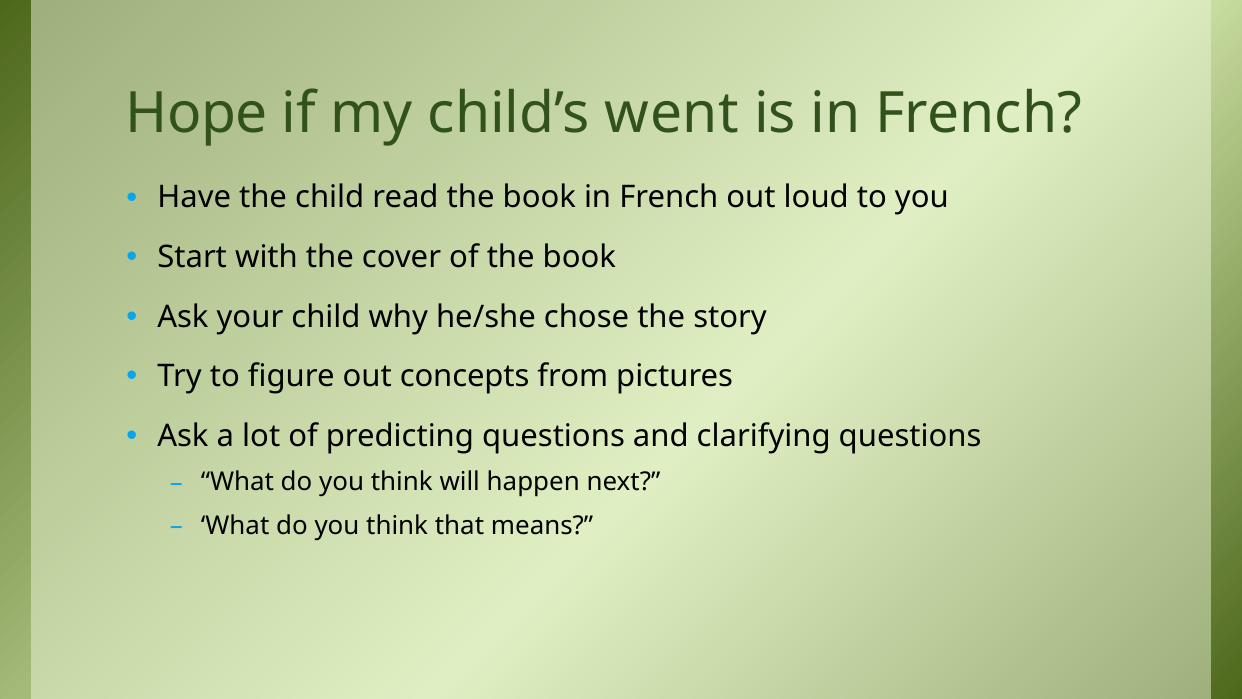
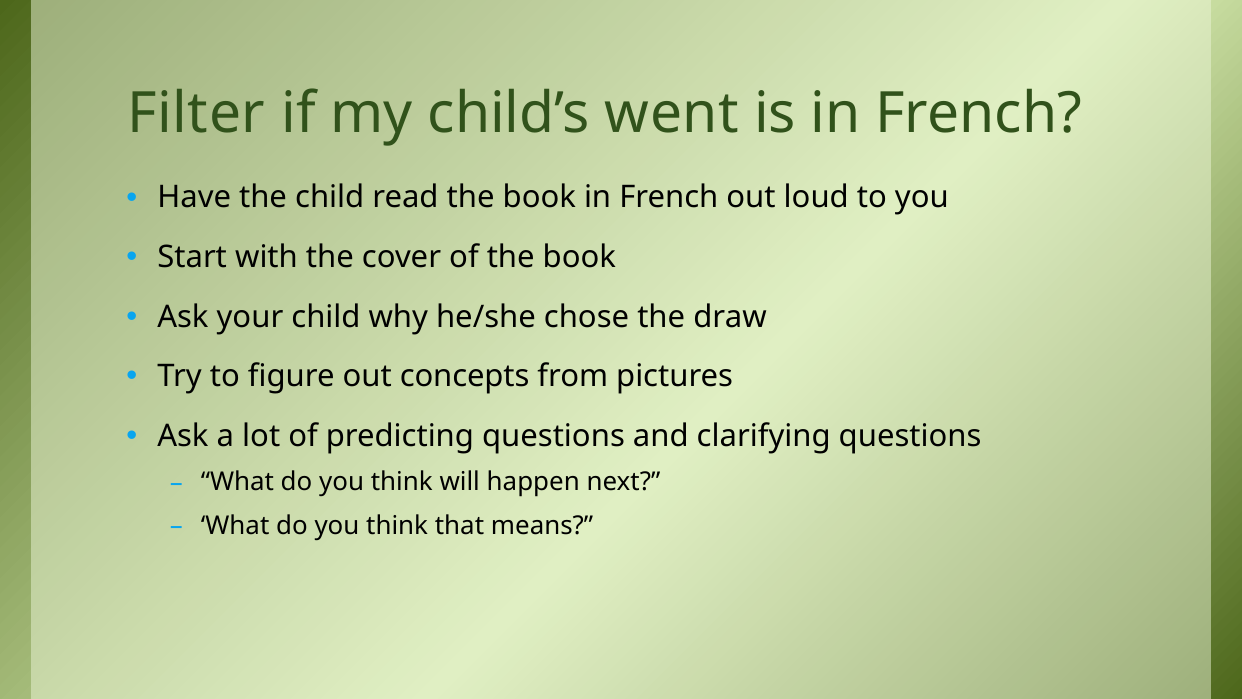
Hope: Hope -> Filter (196, 113)
story: story -> draw (730, 317)
